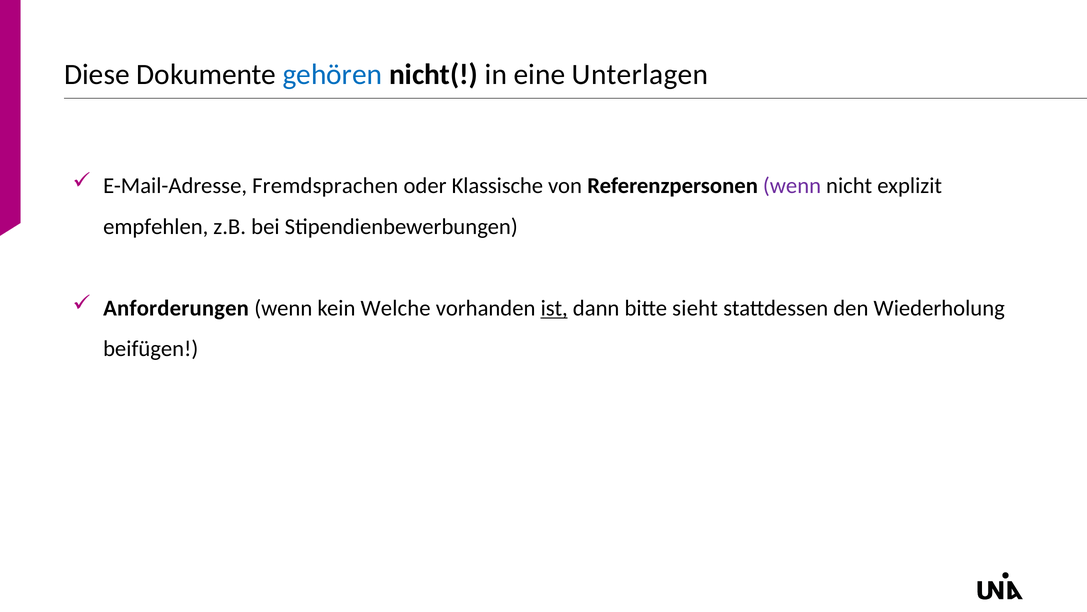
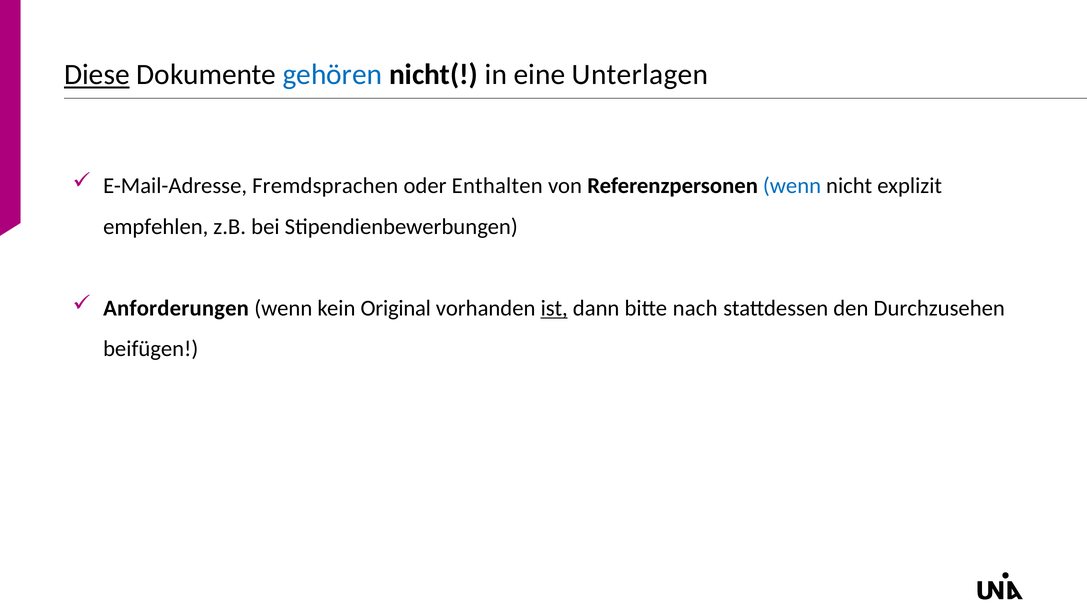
Diese underline: none -> present (97, 75)
Klassische: Klassische -> Enthalten (497, 186)
wenn colour: purple -> blue (792, 186)
Welche: Welche -> Original (396, 308)
sieht: sieht -> nach (695, 308)
Wiederholung: Wiederholung -> Durchzusehen (939, 308)
